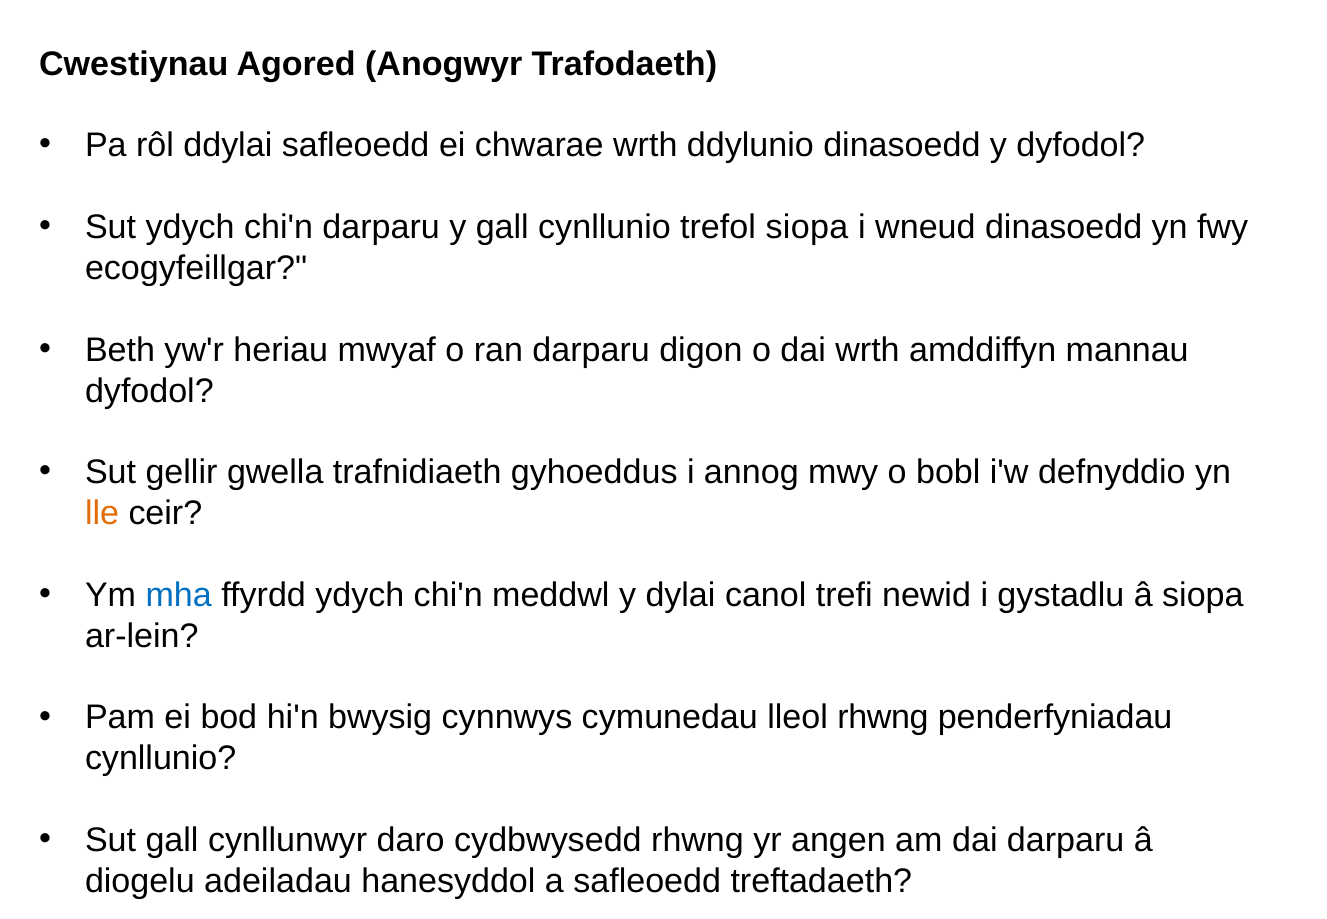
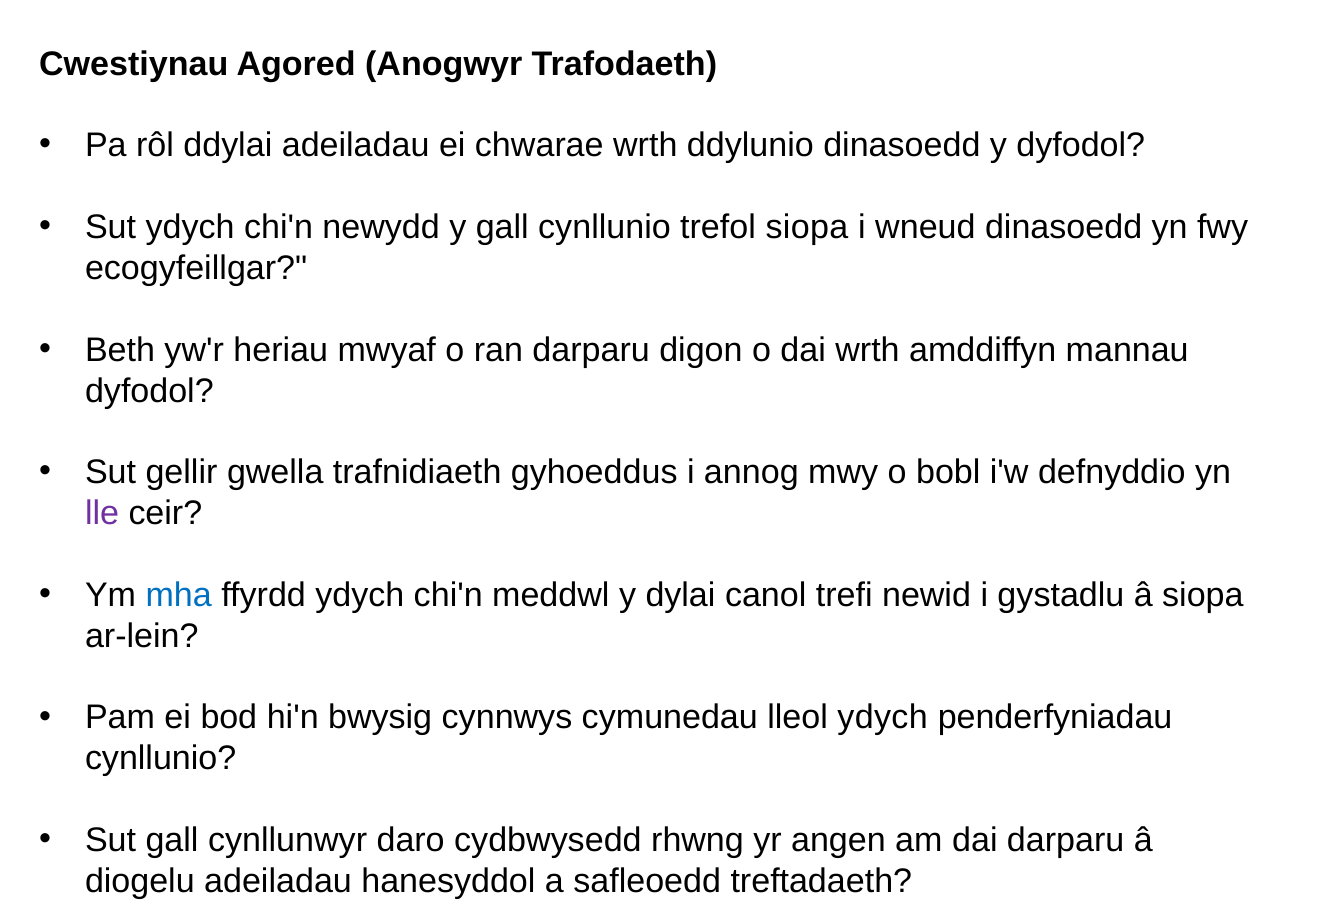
ddylai safleoedd: safleoedd -> adeiladau (356, 146)
chi'n darparu: darparu -> newydd (381, 227)
lle colour: orange -> purple (102, 513)
lleol rhwng: rhwng -> ydych (883, 717)
